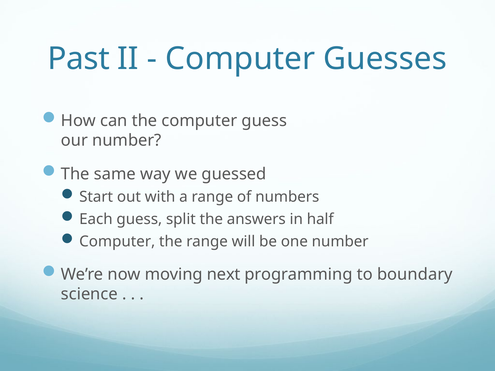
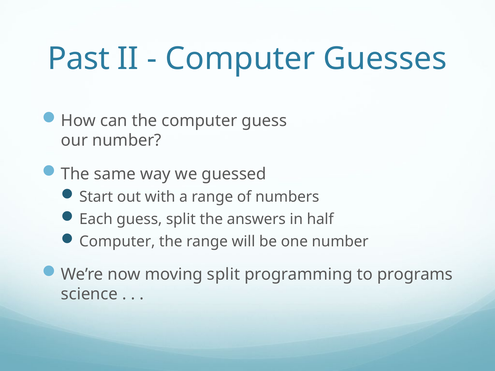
moving next: next -> split (224, 275)
boundary: boundary -> programs (415, 275)
